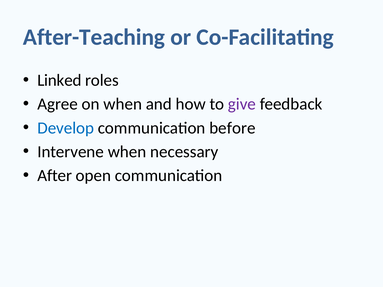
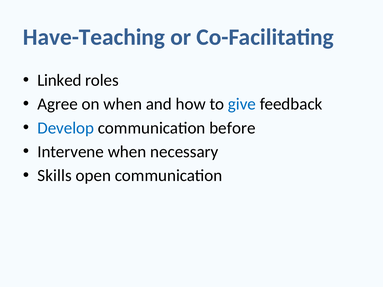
After-Teaching: After-Teaching -> Have-Teaching (94, 37)
give colour: purple -> blue (242, 104)
After: After -> Skills (55, 176)
